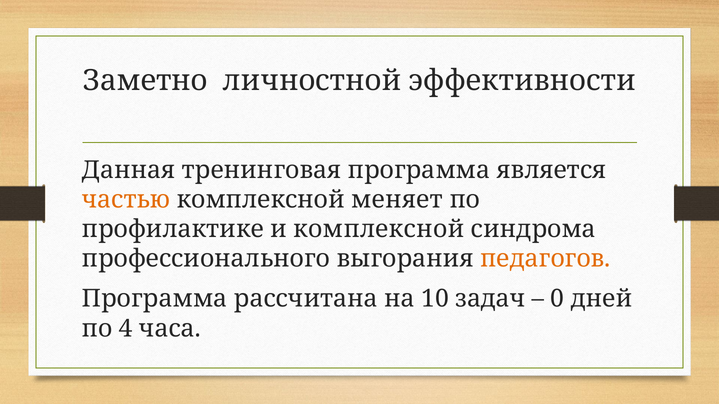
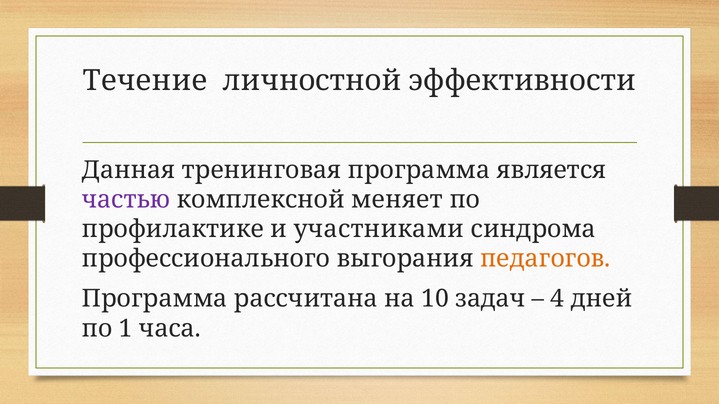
Заметно: Заметно -> Течение (145, 81)
частью colour: orange -> purple (126, 200)
и комплексной: комплексной -> участниками (379, 229)
0: 0 -> 4 (557, 299)
4: 4 -> 1 (126, 329)
